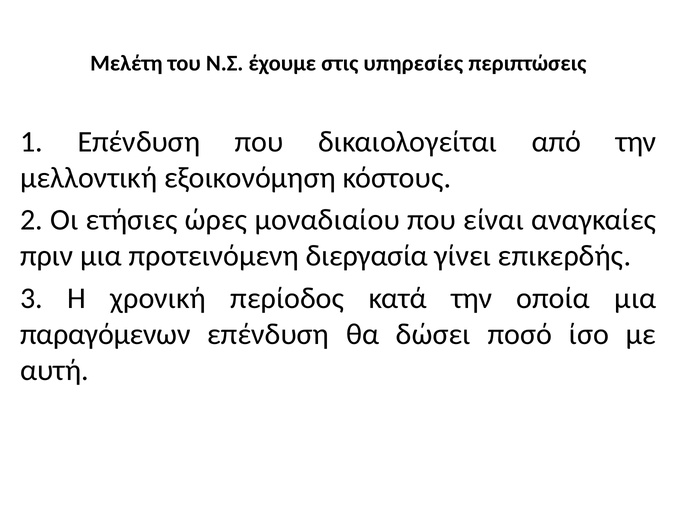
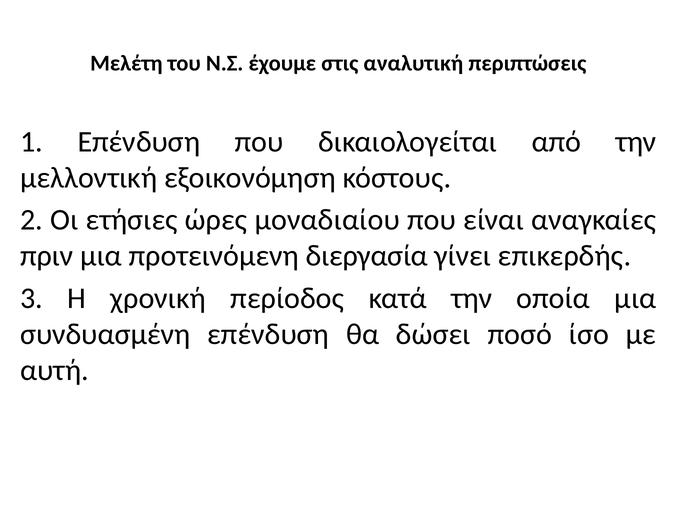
υπηρεσίες: υπηρεσίες -> αναλυτική (413, 63)
παραγόμενων: παραγόμενων -> συνδυασμένη (105, 335)
